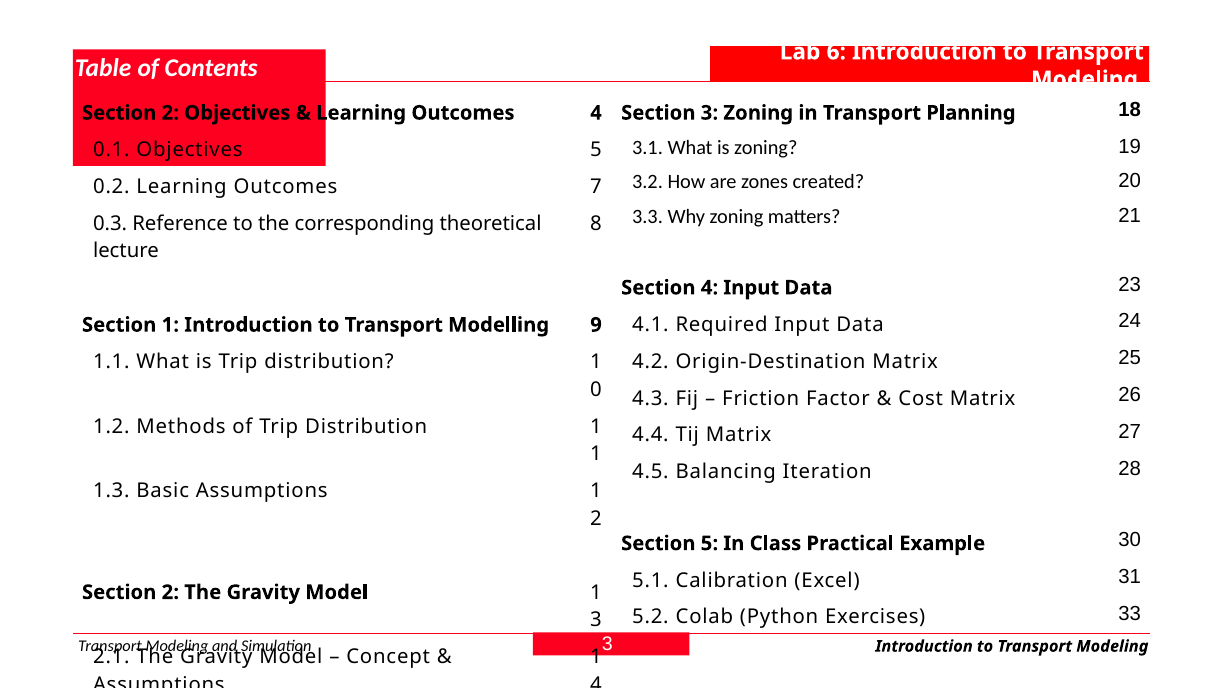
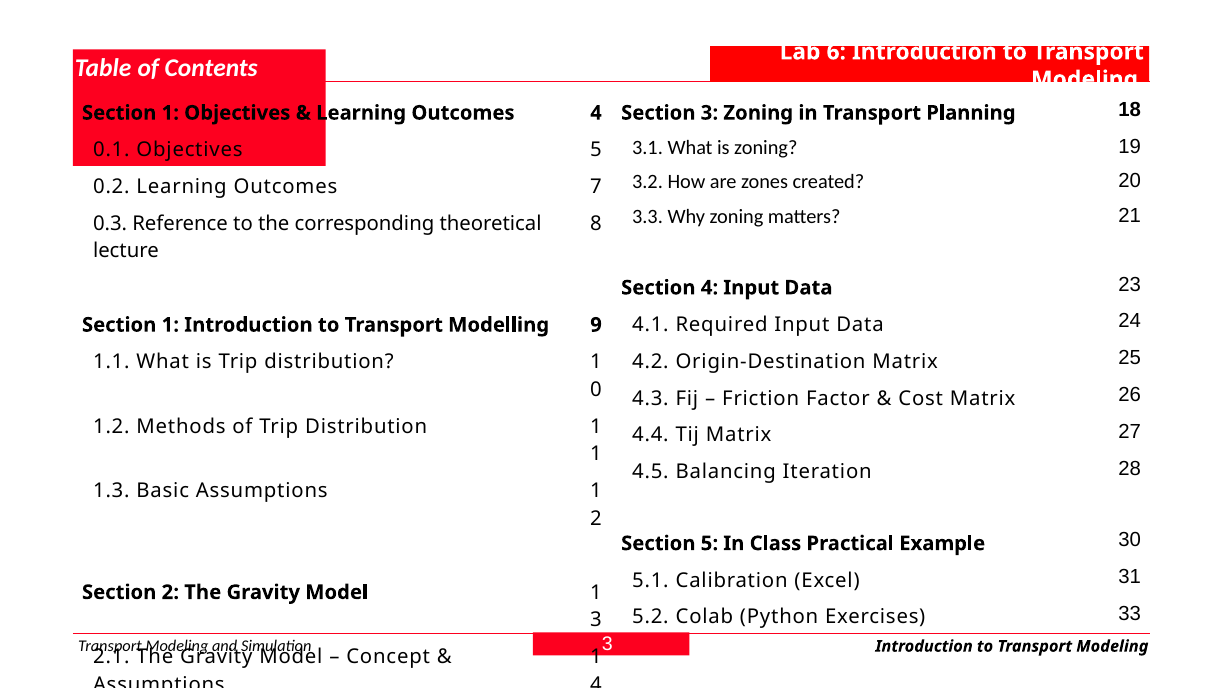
2: 2 -> 1 (170, 113)
